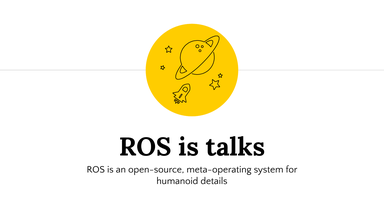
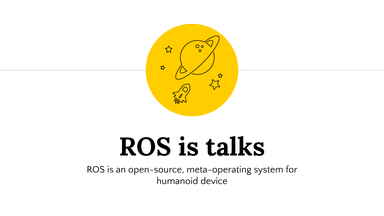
details: details -> device (214, 181)
